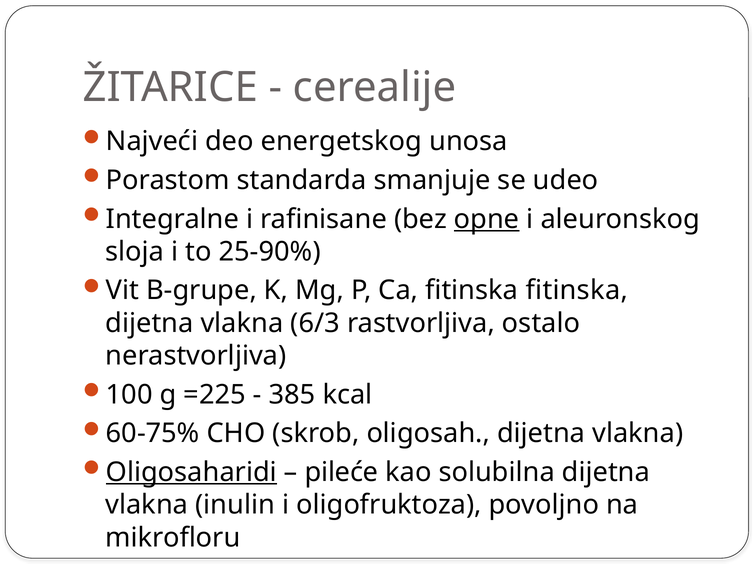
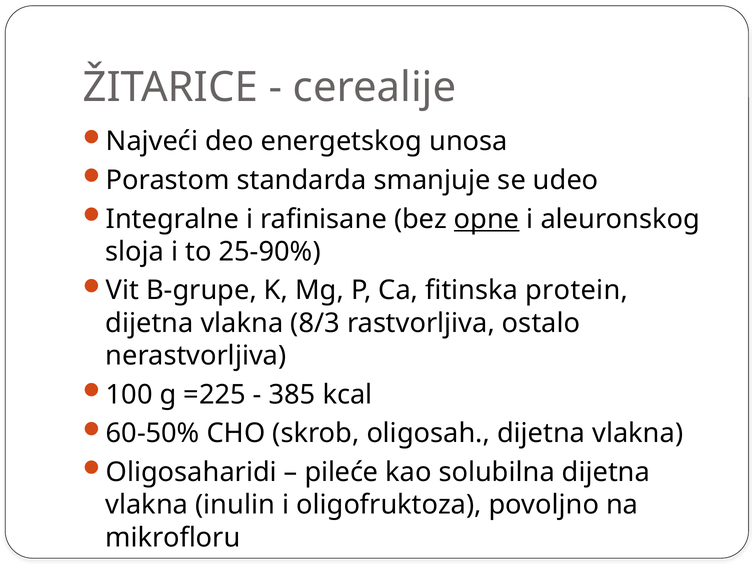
fitinska fitinska: fitinska -> protein (577, 290)
6/3: 6/3 -> 8/3 (315, 323)
60-75%: 60-75% -> 60-50% (153, 433)
Oligosaharidi underline: present -> none (191, 472)
